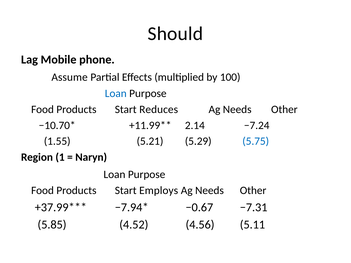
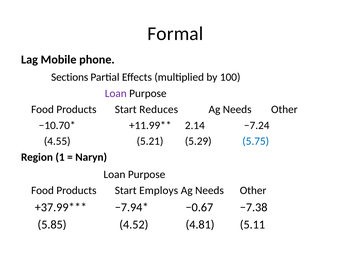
Should: Should -> Formal (175, 34)
Assume: Assume -> Sections (70, 77)
Loan colour: blue -> purple (116, 93)
1.55: 1.55 -> 4.55 (57, 141)
−7.31: −7.31 -> −7.38 (254, 208)
4.56: 4.56 -> 4.81 (200, 225)
